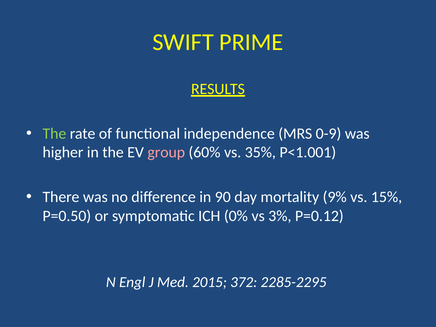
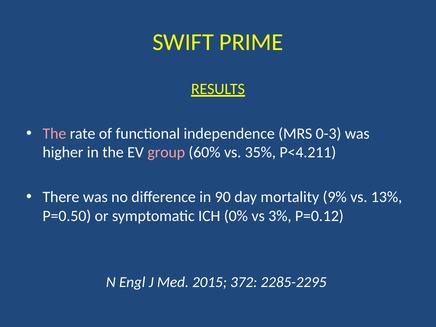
The colour: light green -> pink (54, 134)
0-9: 0-9 -> 0-3 (329, 134)
P<1.001: P<1.001 -> P<4.211 (308, 152)
15%: 15% -> 13% (387, 197)
